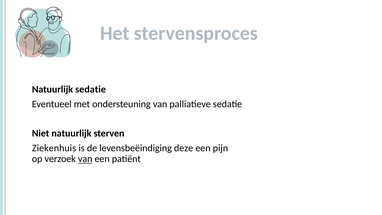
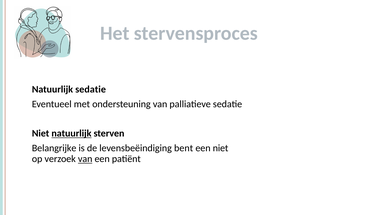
natuurlijk underline: none -> present (71, 133)
Ziekenhuis: Ziekenhuis -> Belangrijke (54, 148)
deze: deze -> bent (184, 148)
een pijn: pijn -> niet (221, 148)
